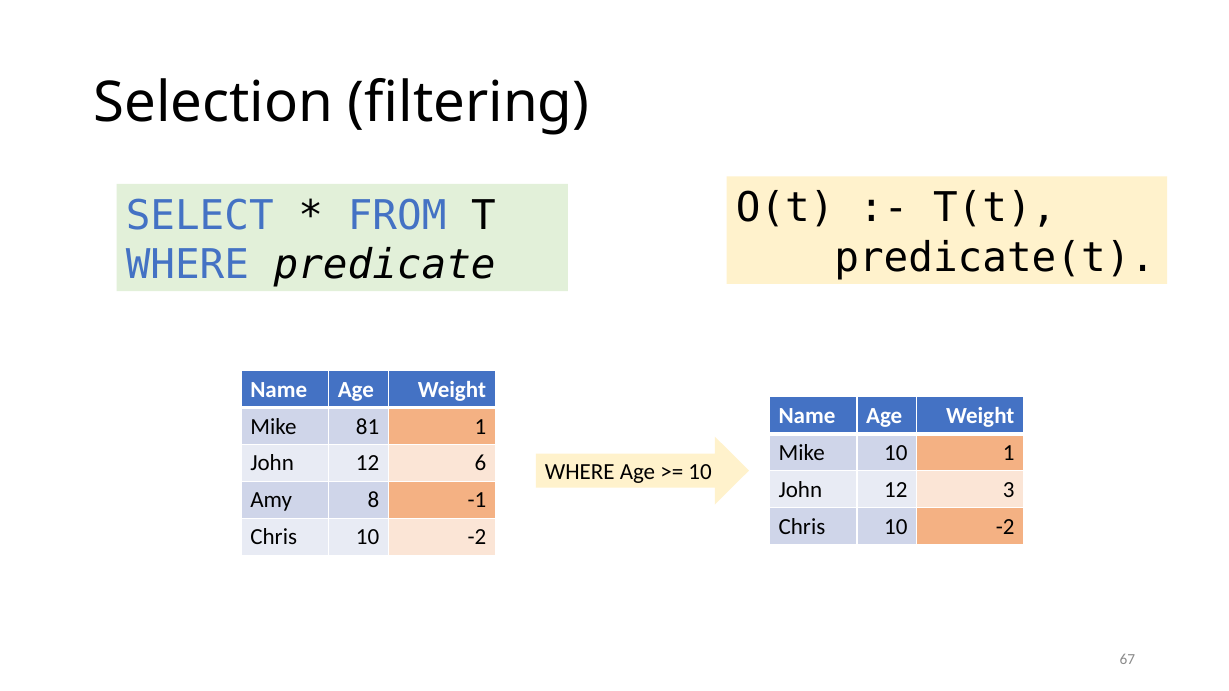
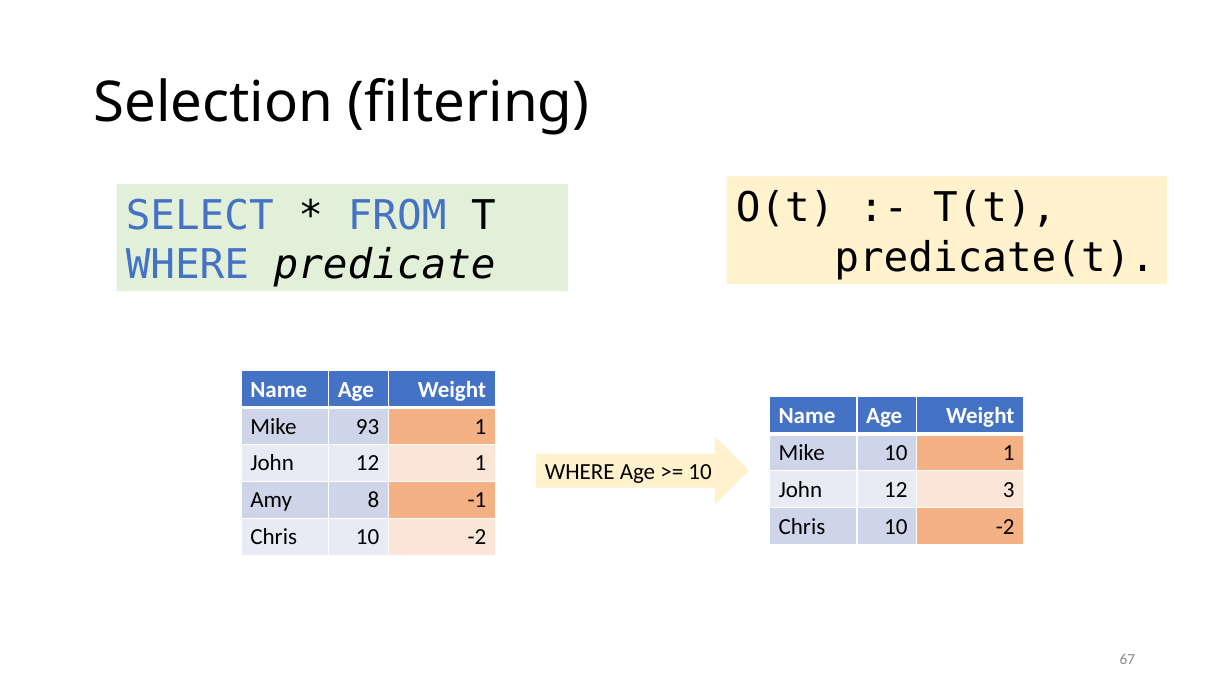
81: 81 -> 93 (368, 427)
12 6: 6 -> 1 (480, 464)
